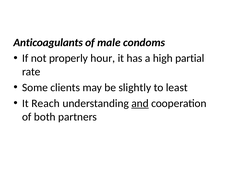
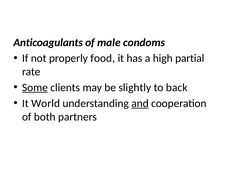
hour: hour -> food (103, 58)
Some underline: none -> present (35, 88)
least: least -> back (177, 88)
Reach: Reach -> World (46, 104)
